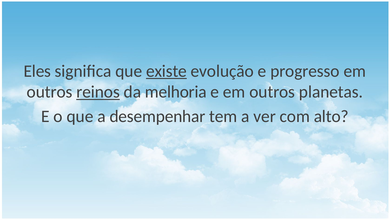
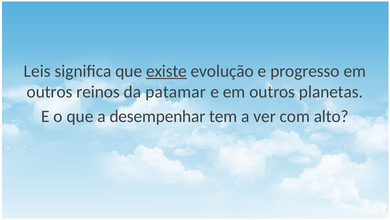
Eles: Eles -> Leis (37, 71)
reinos underline: present -> none (98, 92)
melhoria: melhoria -> patamar (176, 92)
